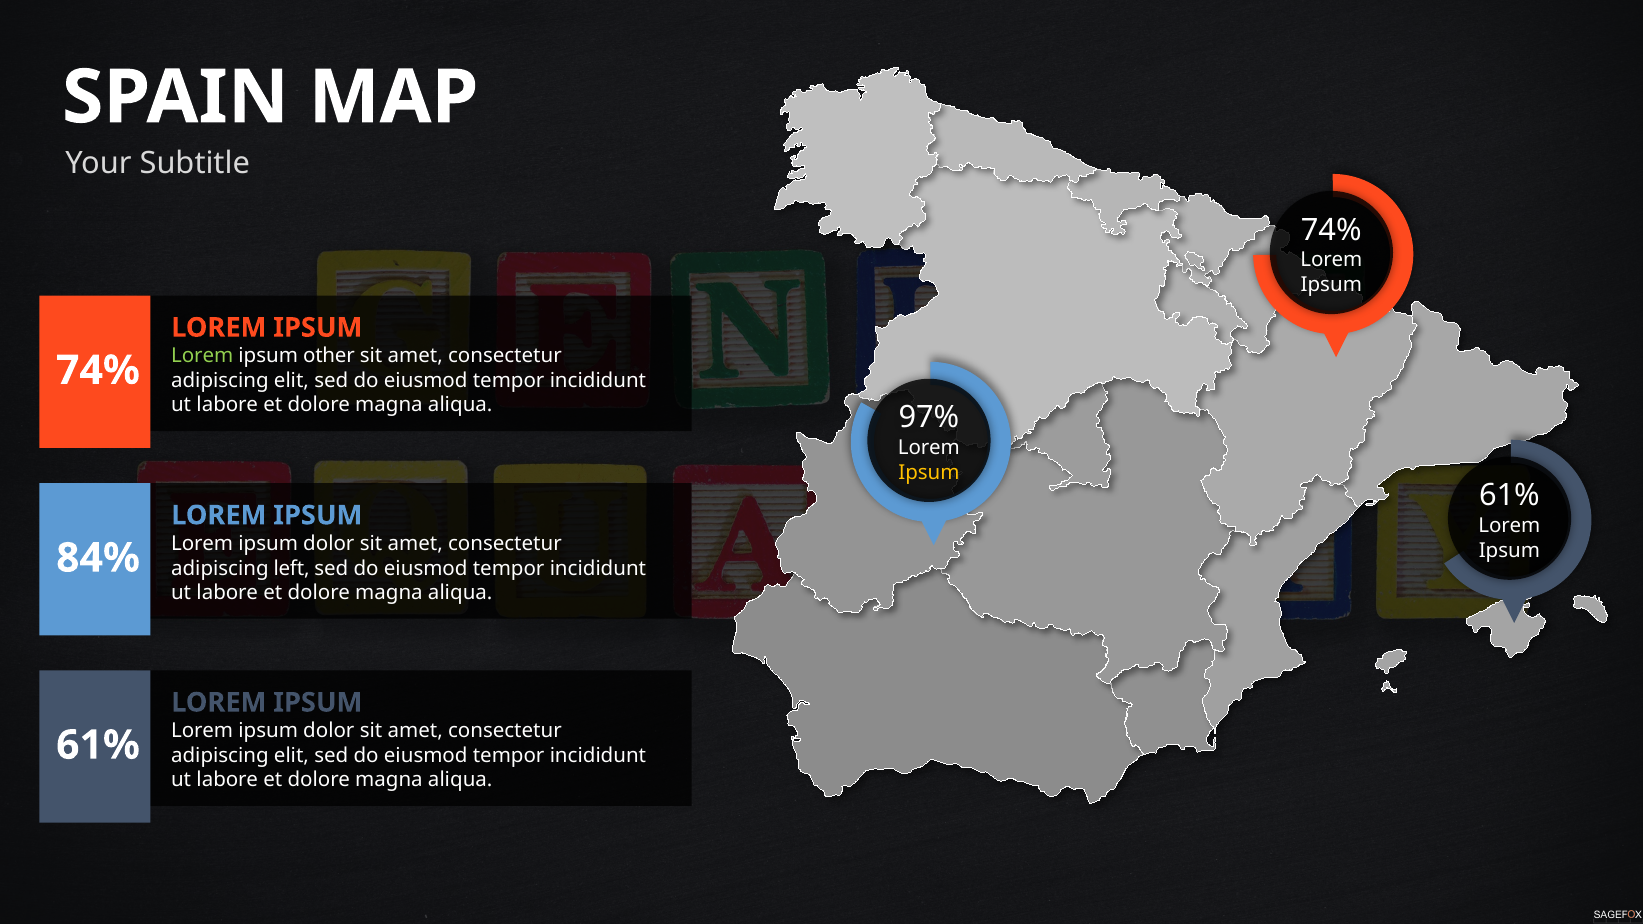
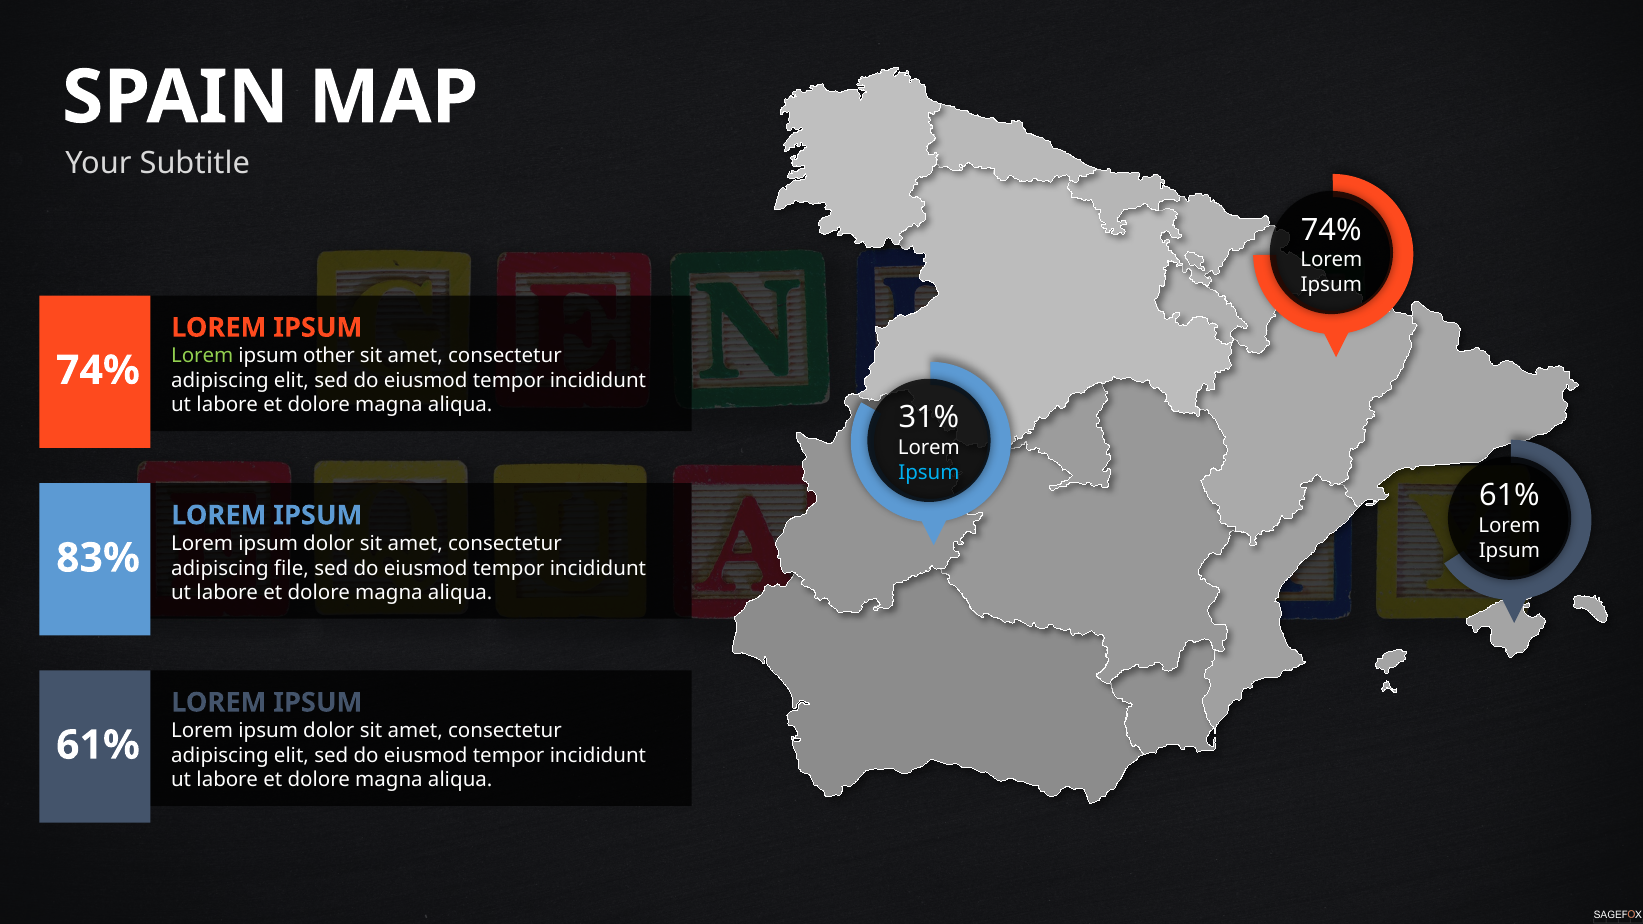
97%: 97% -> 31% (929, 418)
Ipsum colour: yellow -> light blue (929, 473)
84%: 84% -> 83% (98, 558)
left: left -> file (291, 568)
